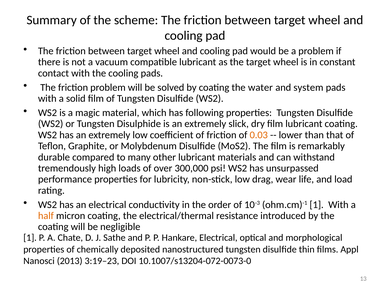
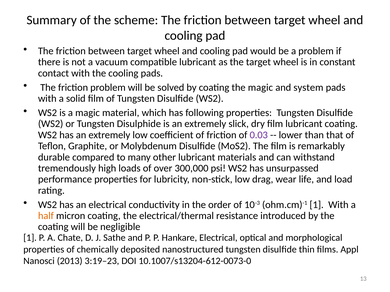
the water: water -> magic (260, 88)
0.03 colour: orange -> purple (259, 135)
10.1007/s13204-072-0073-0: 10.1007/s13204-072-0073-0 -> 10.1007/s13204-612-0073-0 (195, 261)
